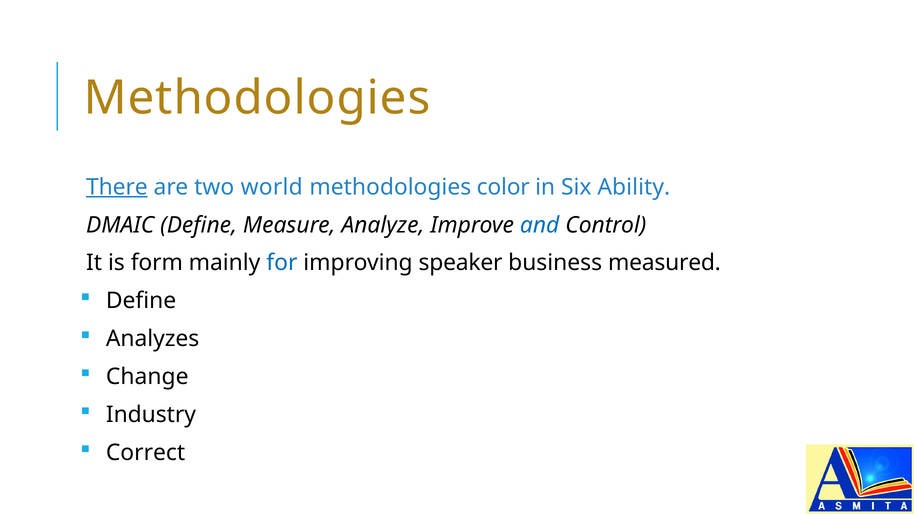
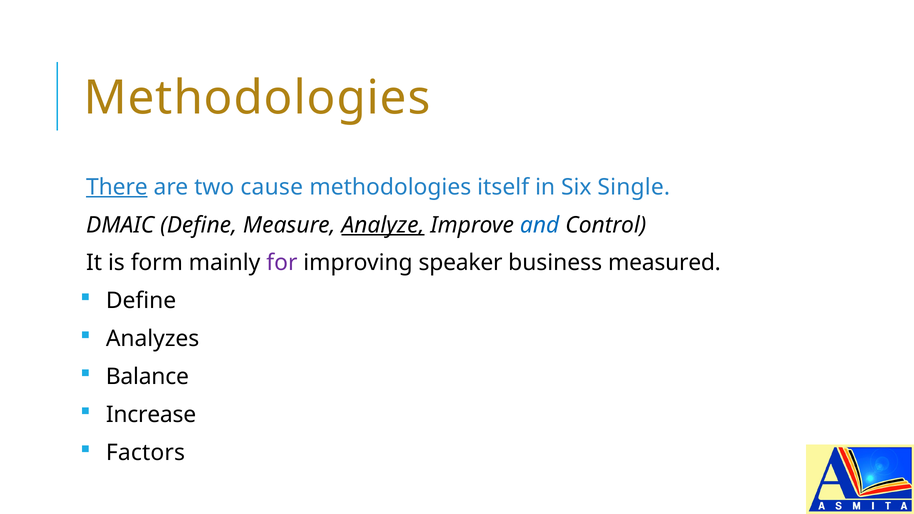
world: world -> cause (272, 187)
color: color -> itself (503, 187)
Ability: Ability -> Single (634, 187)
Analyze underline: none -> present (383, 225)
for colour: blue -> purple (282, 263)
Change: Change -> Balance (147, 377)
Industry: Industry -> Increase (151, 415)
Correct: Correct -> Factors (145, 453)
